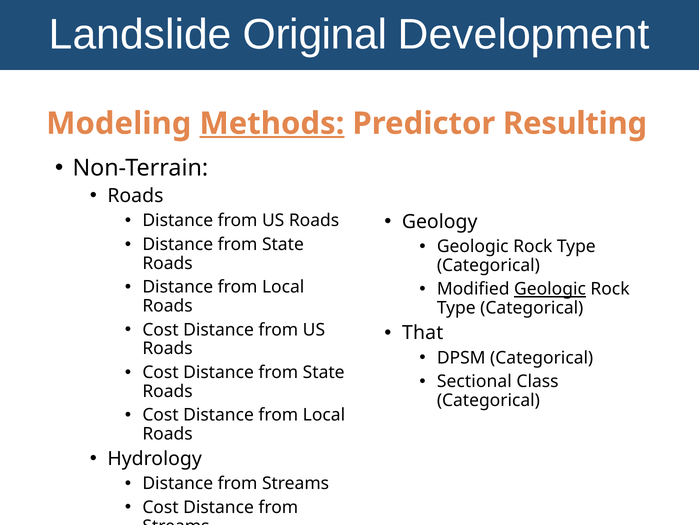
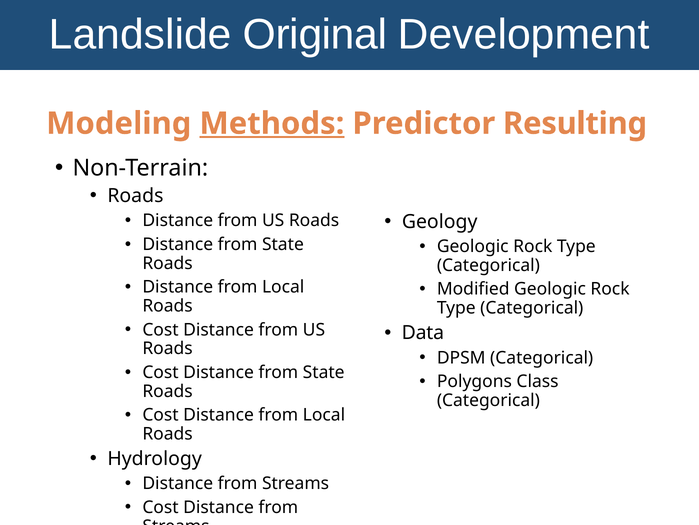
Geologic underline: present -> none (550, 289)
That: That -> Data (423, 332)
Sectional: Sectional -> Polygons (474, 381)
